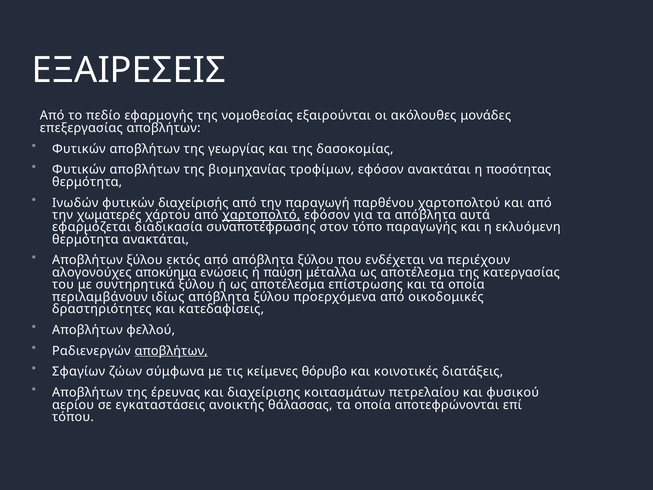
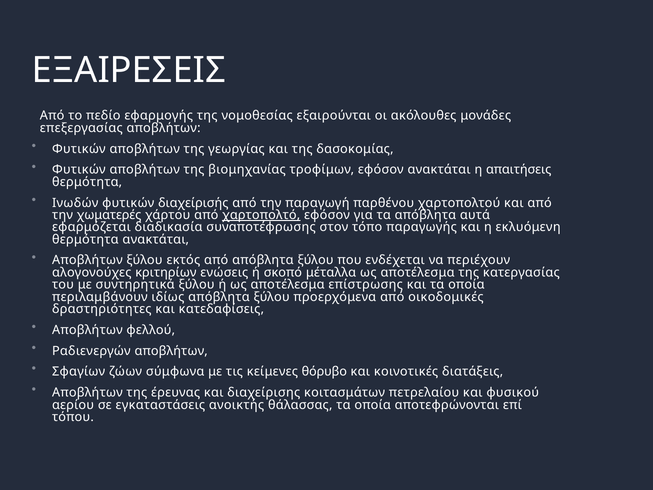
ποσότητας: ποσότητας -> απαιτήσεις (519, 170)
αποκύημα: αποκύημα -> κριτηρίων (166, 272)
παύση: παύση -> σκοπό (283, 272)
αποβλήτων underline: present -> none (171, 351)
